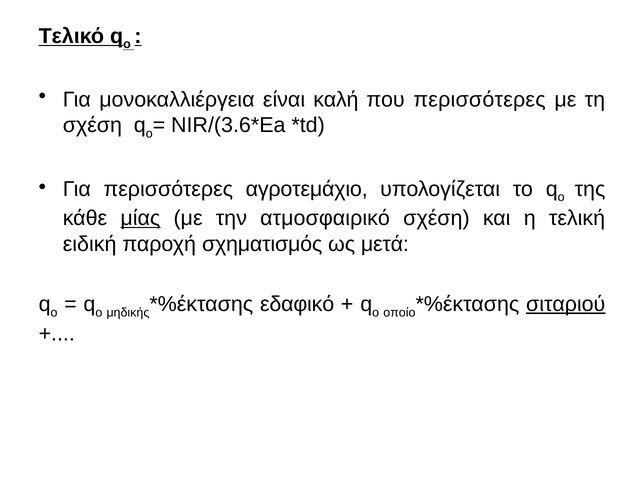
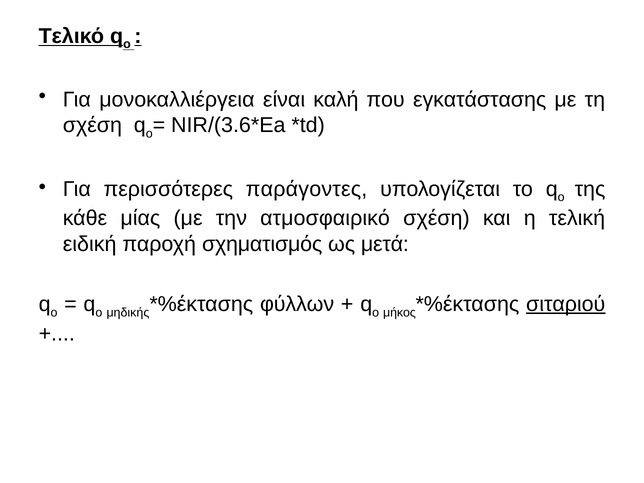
που περισσότερες: περισσότερες -> εγκατάστασης (480, 100)
αγροτεμάχιο: αγροτεμάχιο -> παράγοντες (306, 189)
μίας underline: present -> none (140, 218)
εδαφικό: εδαφικό -> φύλλων (297, 304)
οποίο: οποίο -> μήκος (399, 312)
